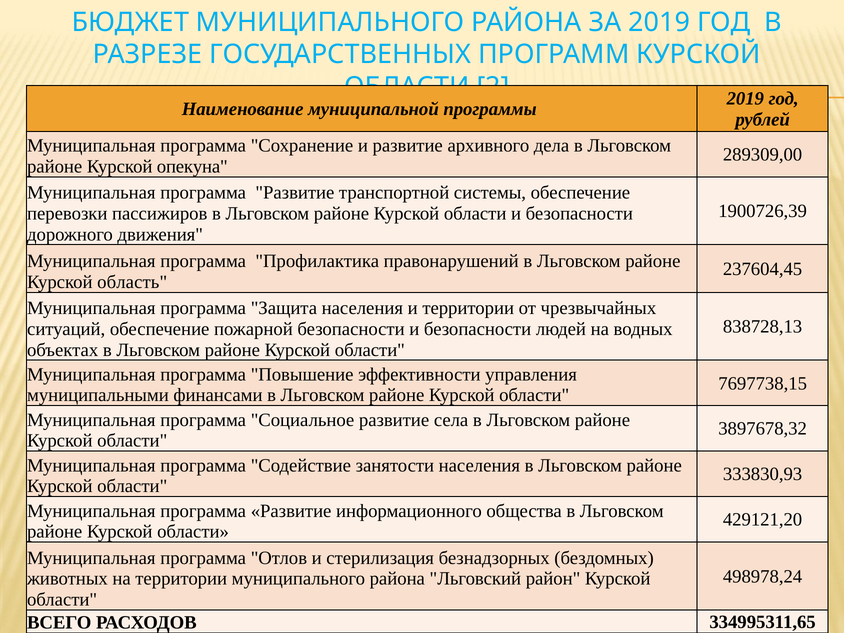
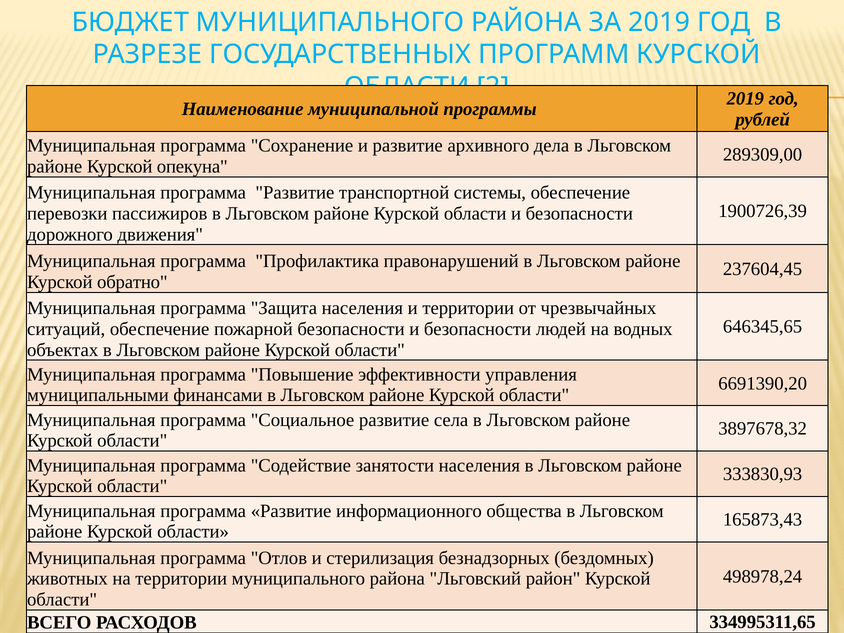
область: область -> обратно (132, 282)
838728,13: 838728,13 -> 646345,65 (763, 327)
7697738,15: 7697738,15 -> 6691390,20 (763, 383)
429121,20: 429121,20 -> 165873,43 (763, 520)
